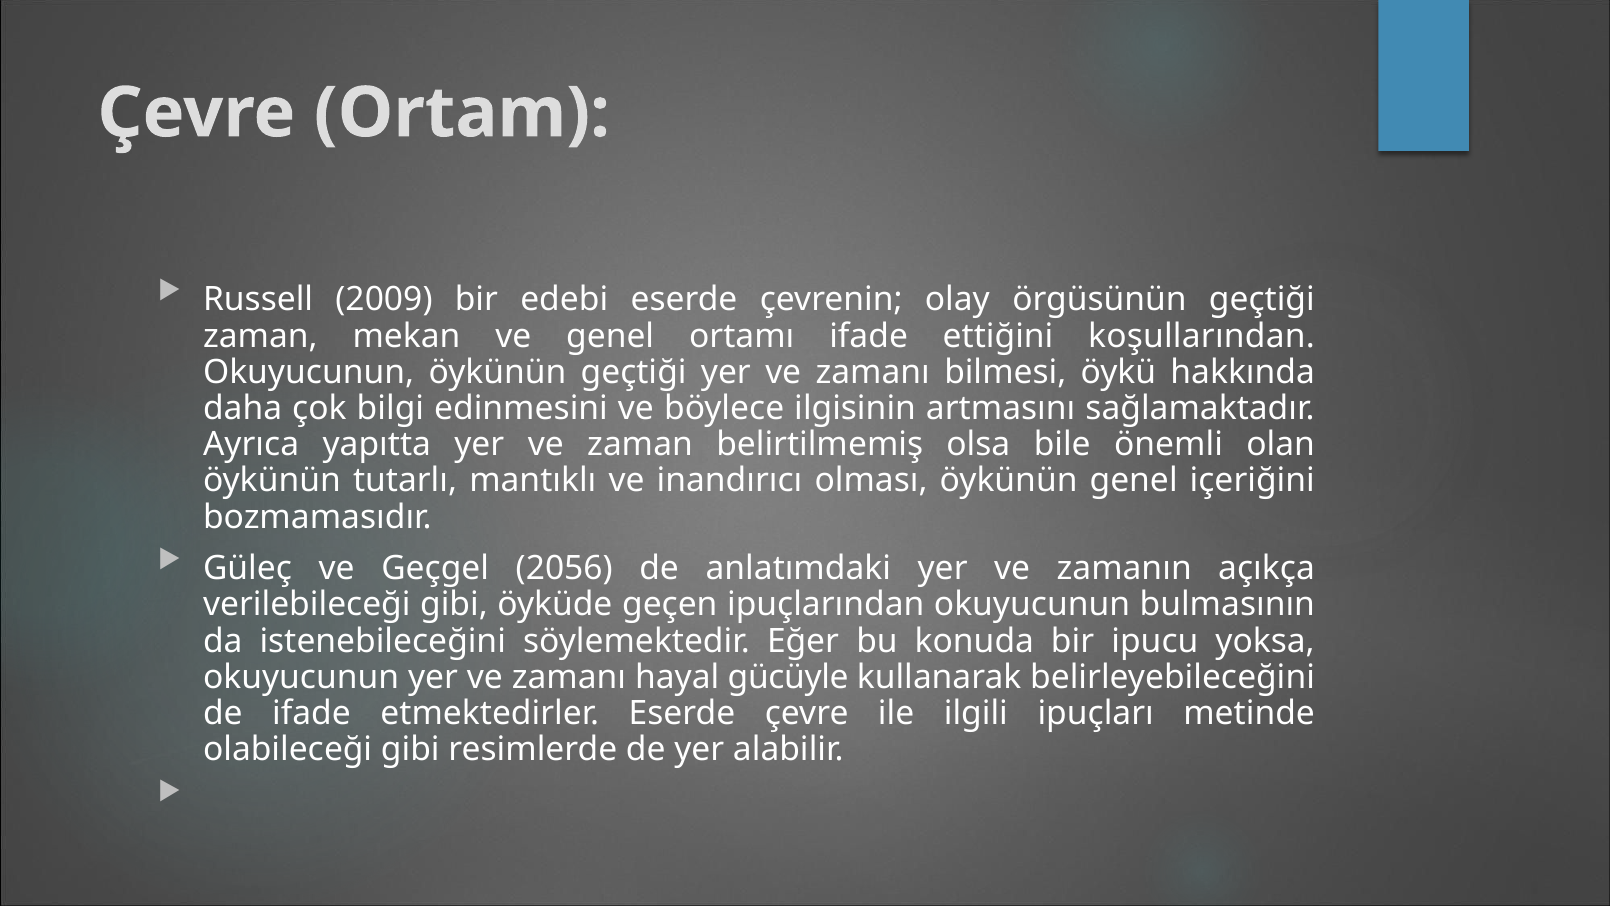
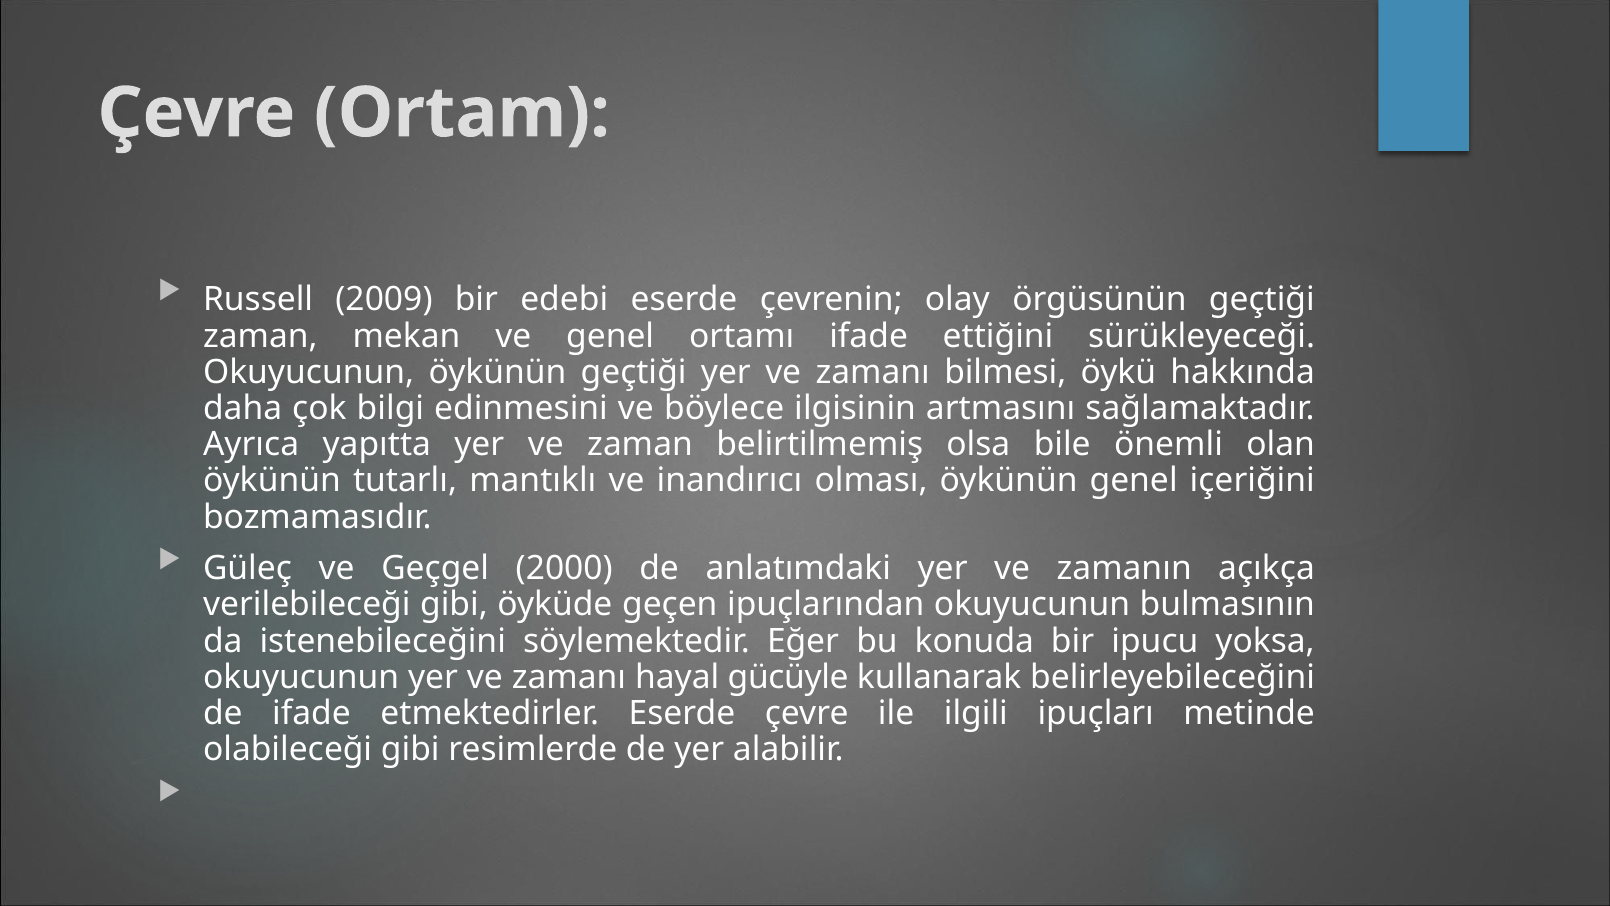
koşullarından: koşullarından -> sürükleyeceği (1202, 336)
2056: 2056 -> 2000 (564, 568)
